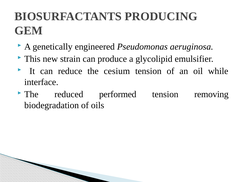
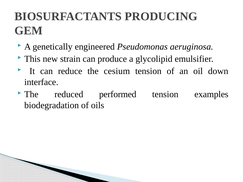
while: while -> down (218, 71)
removing: removing -> examples (211, 94)
